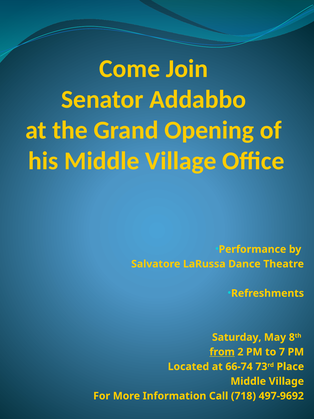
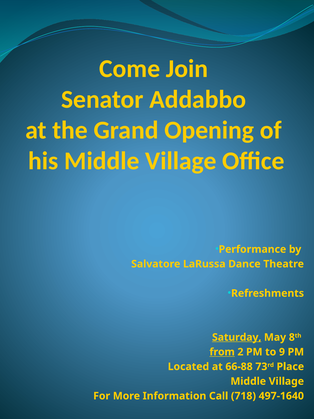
Saturday underline: none -> present (237, 337)
7: 7 -> 9 (282, 352)
66-74: 66-74 -> 66-88 (239, 366)
497-9692: 497-9692 -> 497-1640 (281, 396)
